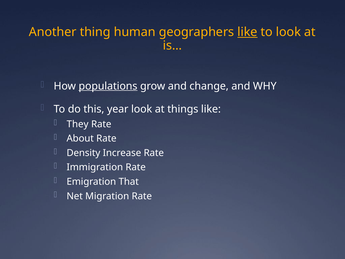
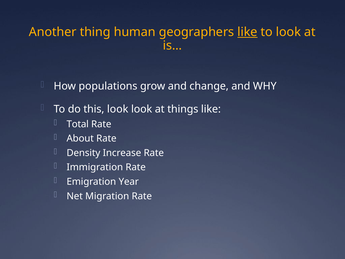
populations underline: present -> none (108, 86)
this year: year -> look (118, 109)
They: They -> Total (78, 124)
That: That -> Year (129, 182)
